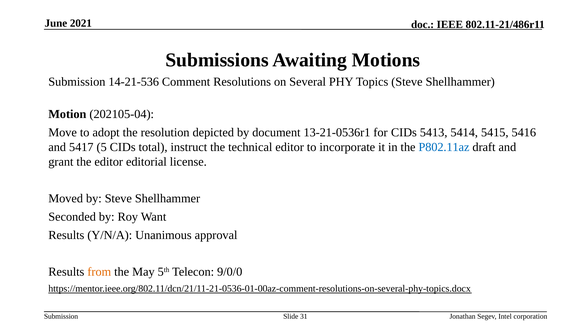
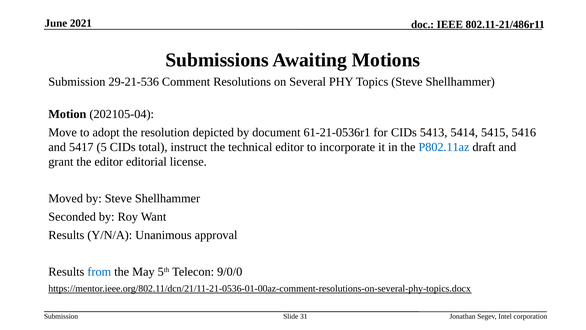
14-21-536: 14-21-536 -> 29-21-536 (134, 82)
13-21-0536r1: 13-21-0536r1 -> 61-21-0536r1 (337, 132)
from colour: orange -> blue (99, 272)
